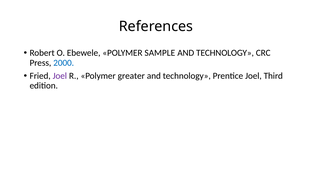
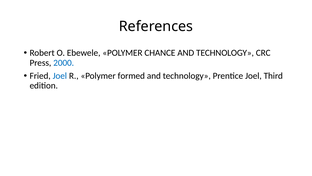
SAMPLE: SAMPLE -> CHANCE (160, 53)
Joel colour: purple -> blue (60, 76)
greater: greater -> formed (131, 76)
